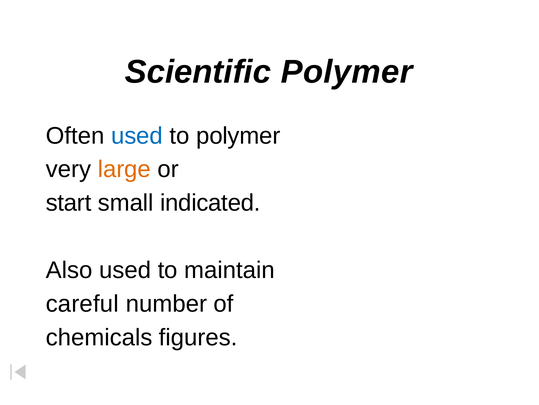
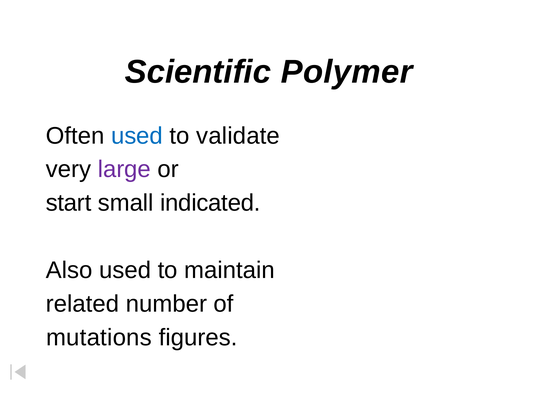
to polymer: polymer -> validate (238, 136)
large colour: orange -> purple (124, 169)
careful: careful -> related (82, 303)
chemicals: chemicals -> mutations (99, 337)
